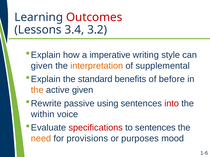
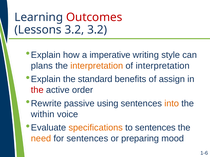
Lessons 3.4: 3.4 -> 3.2 (74, 30)
given: given -> plans (42, 66)
of supplemental: supplemental -> interpretation (163, 66)
before: before -> assign (172, 79)
the colour: orange -> red (37, 90)
active given: given -> order (83, 90)
into colour: red -> orange (172, 104)
specifications colour: red -> orange (96, 128)
for provisions: provisions -> sentences (87, 139)
purposes: purposes -> preparing (140, 139)
